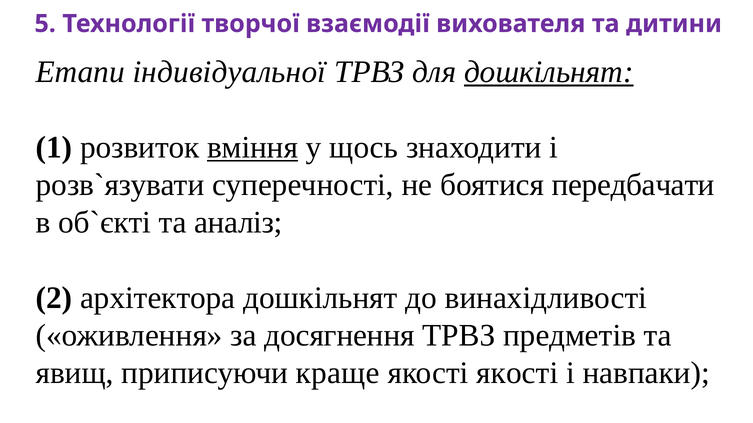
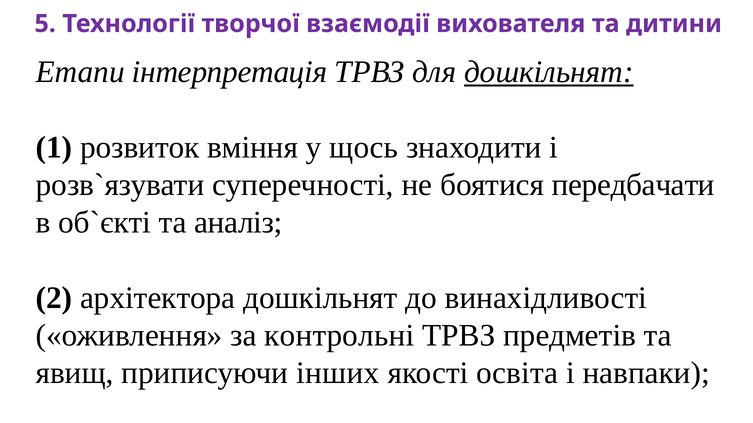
індивідуальної: індивідуальної -> інтерпретація (230, 72)
вміння underline: present -> none (253, 148)
досягнення: досягнення -> контрольні (339, 336)
краще: краще -> інших (338, 373)
якості якості: якості -> освіта (517, 373)
